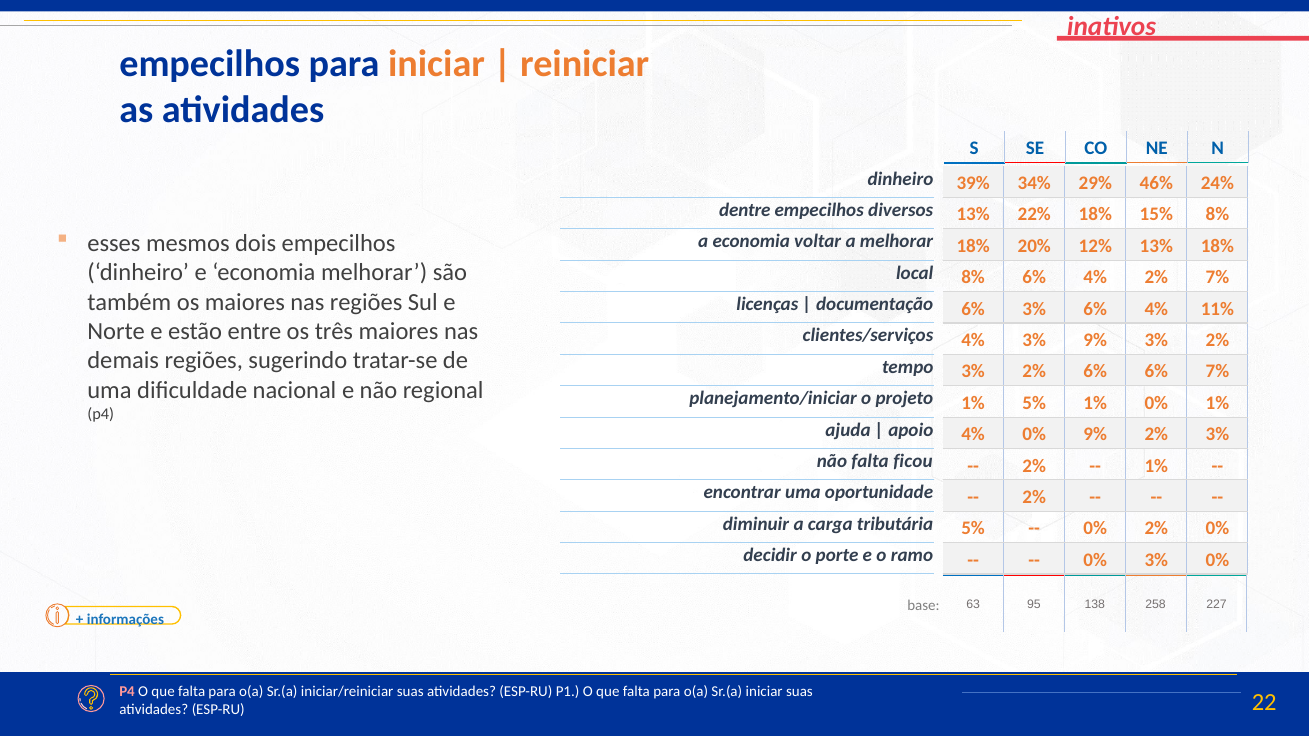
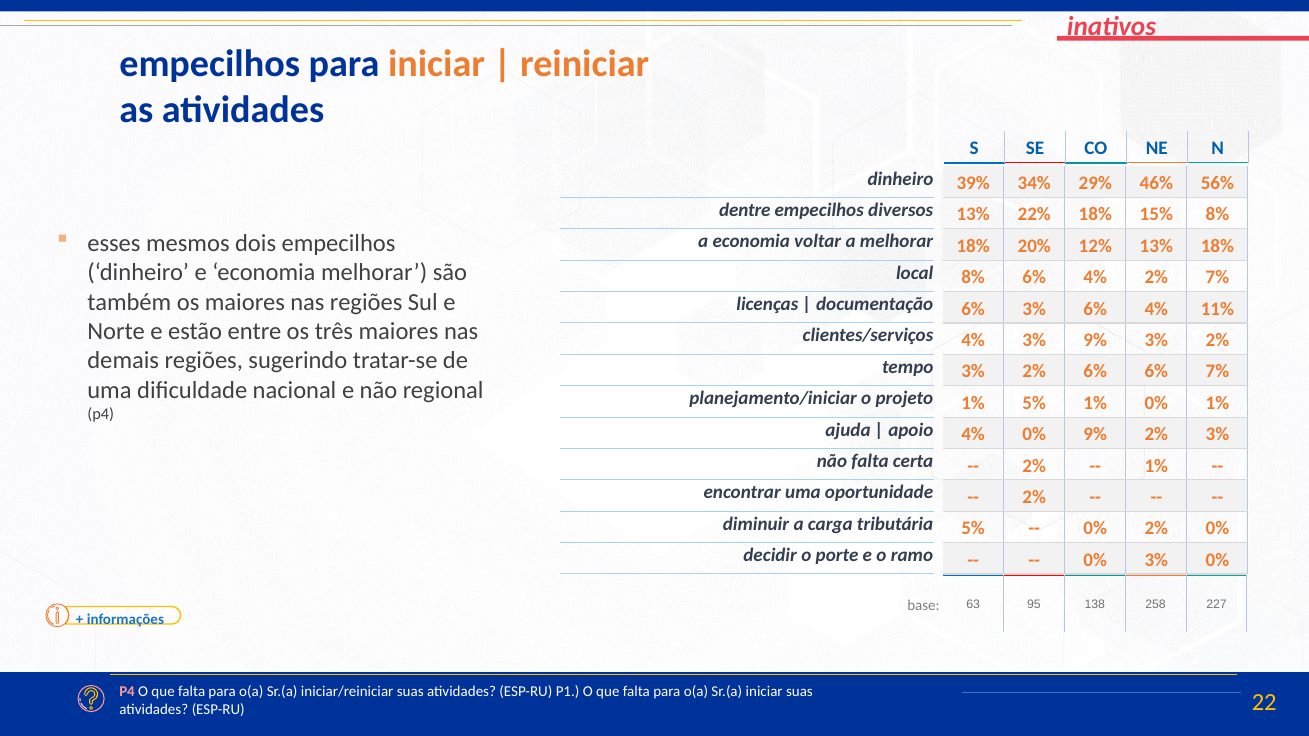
24%: 24% -> 56% (1217, 183)
ficou: ficou -> certa (913, 461)
